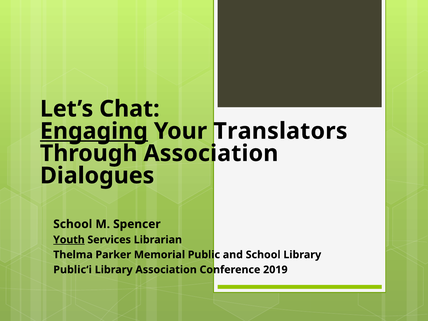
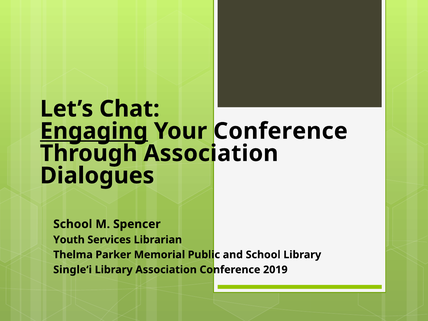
Your Translators: Translators -> Conference (280, 131)
Youth underline: present -> none (69, 240)
Public‘i: Public‘i -> Single‘i (73, 270)
